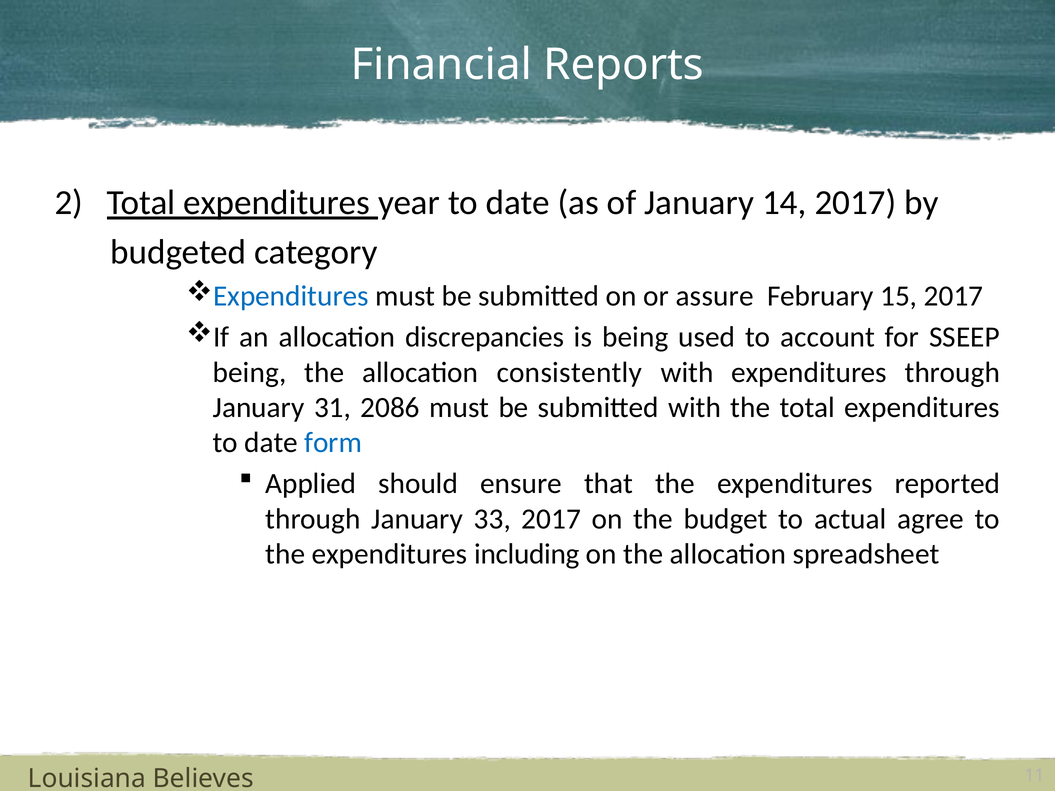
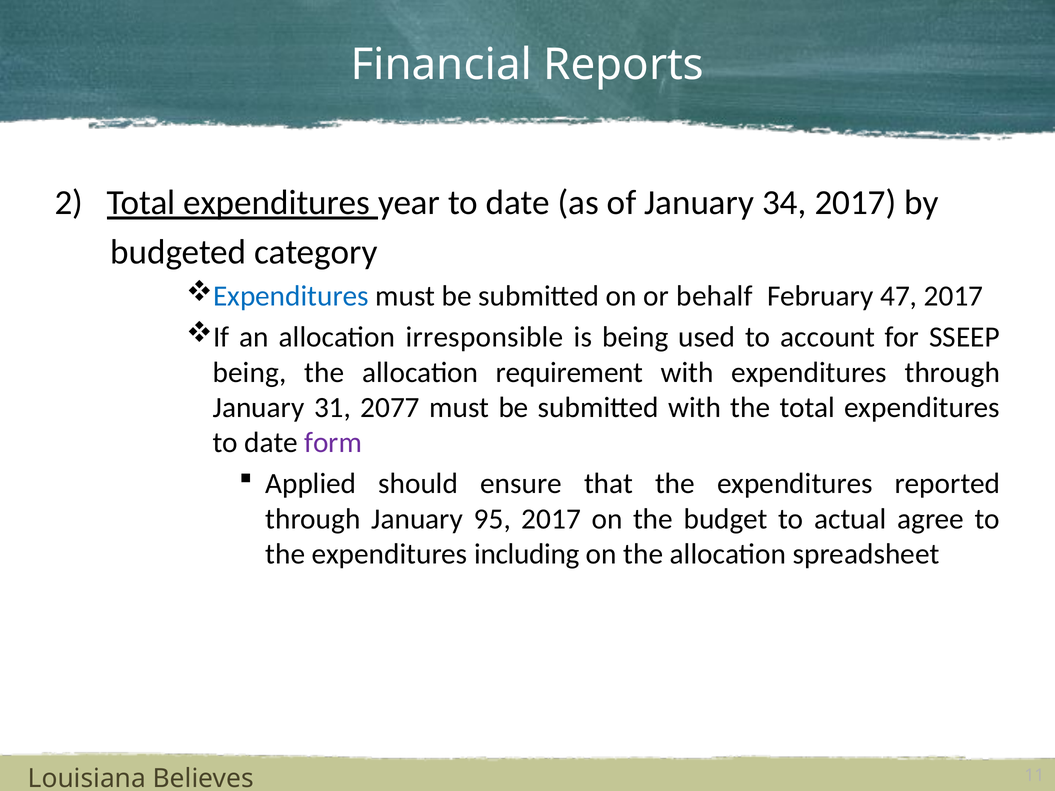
14: 14 -> 34 (784, 203)
assure: assure -> behalf (715, 296)
15: 15 -> 47 (899, 296)
discrepancies: discrepancies -> irresponsible (484, 337)
consistently: consistently -> requirement (570, 372)
2086: 2086 -> 2077 (390, 408)
form colour: blue -> purple (333, 443)
33: 33 -> 95 (492, 519)
